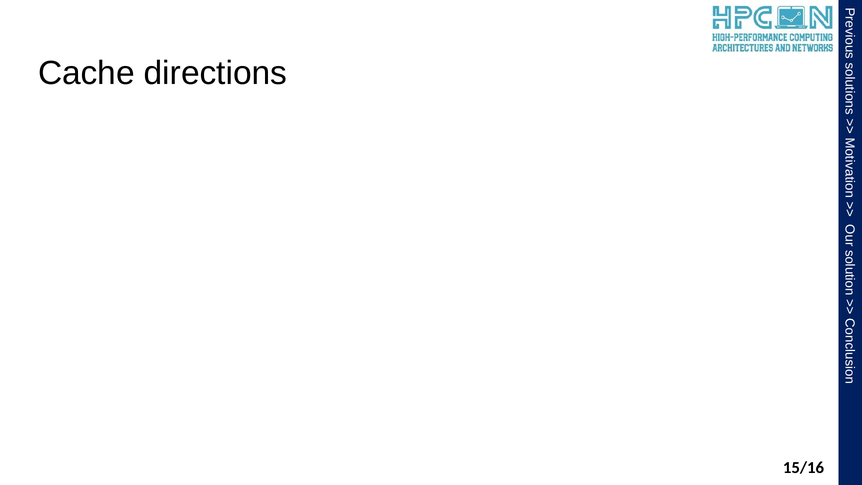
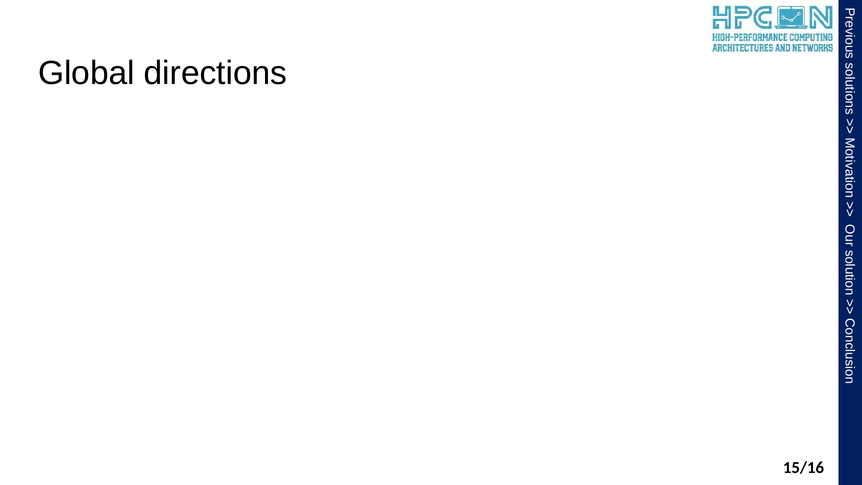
Cache: Cache -> Global (86, 73)
